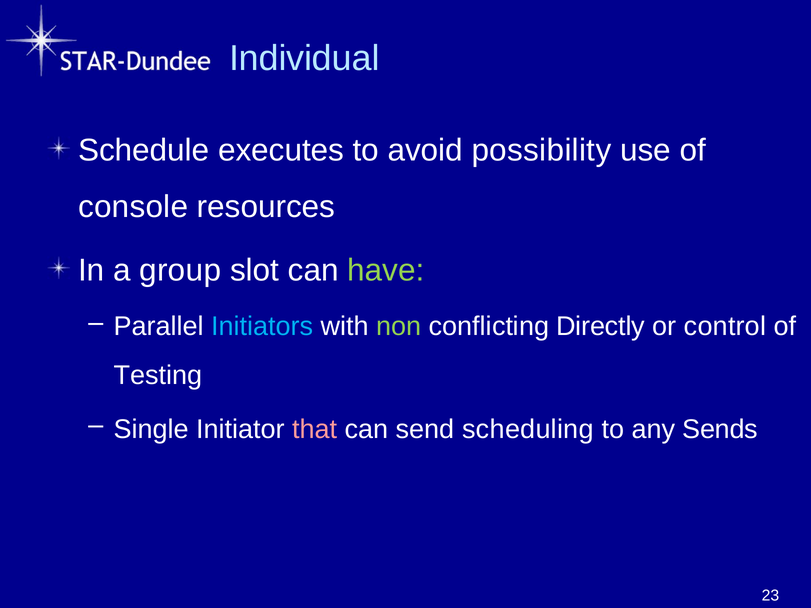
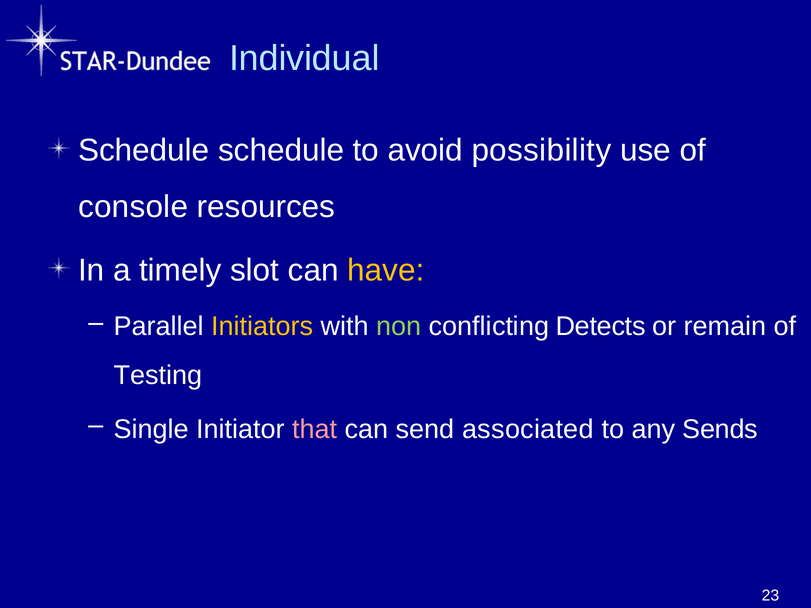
Schedule executes: executes -> schedule (281, 150)
group: group -> timely (180, 270)
have colour: light green -> yellow (386, 270)
Initiators colour: light blue -> yellow (262, 327)
Directly: Directly -> Detects (601, 327)
control: control -> remain (725, 327)
scheduling: scheduling -> associated (528, 429)
